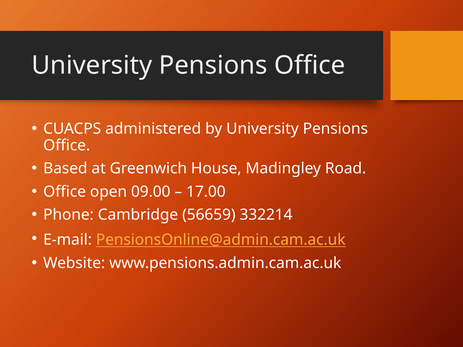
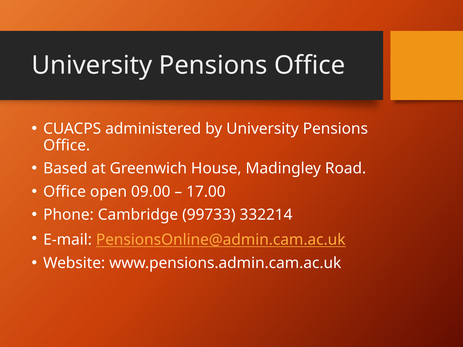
56659: 56659 -> 99733 (209, 215)
